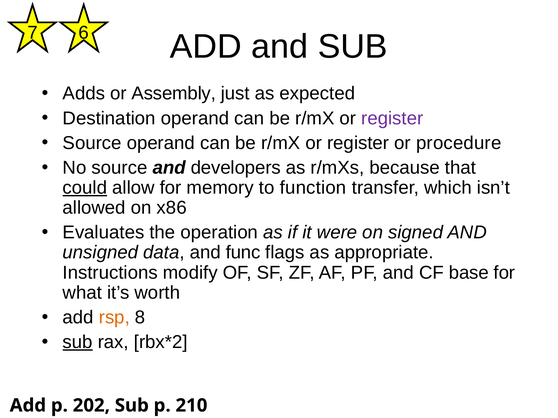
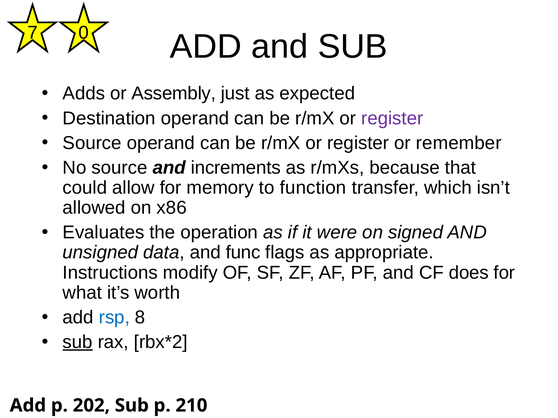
6: 6 -> 0 (84, 33)
procedure: procedure -> remember (459, 143)
developers: developers -> increments (236, 168)
could underline: present -> none (85, 188)
base: base -> does (469, 273)
rsp colour: orange -> blue (114, 318)
